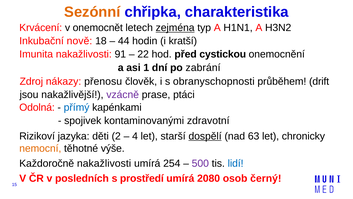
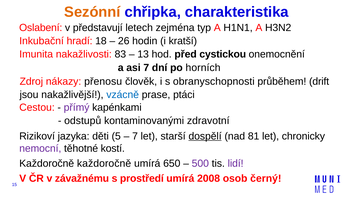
Krvácení: Krvácení -> Oslabení (41, 28)
onemocnět: onemocnět -> představují (98, 28)
zejména underline: present -> none (175, 28)
nově: nově -> hradí (80, 41)
44: 44 -> 26 (124, 41)
91: 91 -> 83 (120, 54)
22: 22 -> 13 (143, 54)
asi 1: 1 -> 7 (146, 67)
zabrání: zabrání -> horních (203, 67)
vzácně colour: purple -> blue (123, 95)
Odolná: Odolná -> Cestou (37, 107)
přímý colour: blue -> purple (77, 107)
spojivek: spojivek -> odstupů (83, 120)
2: 2 -> 5 (116, 136)
4: 4 -> 7 (135, 136)
63: 63 -> 81 (254, 136)
nemocní colour: orange -> purple (40, 148)
výše: výše -> kostí (113, 148)
Každoročně nakažlivosti: nakažlivosti -> každoročně (104, 163)
254: 254 -> 650 (172, 163)
lidí colour: blue -> purple (236, 163)
posledních: posledních -> závažnému (82, 178)
2080: 2080 -> 2008 (209, 178)
